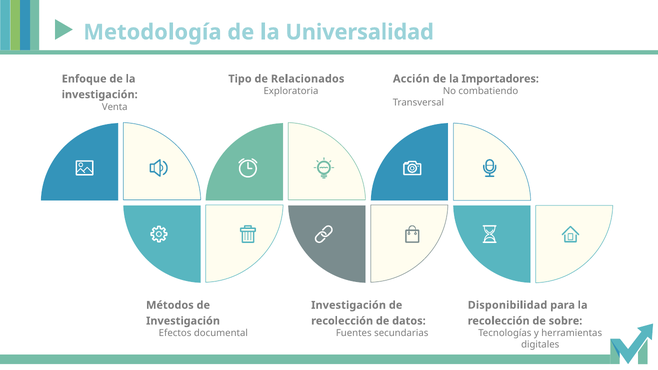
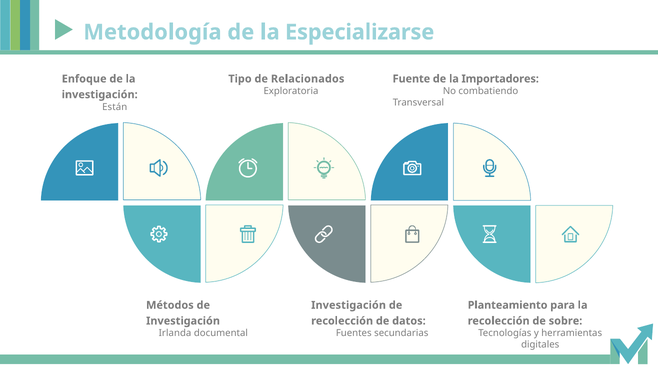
Universalidad: Universalidad -> Especializarse (360, 32)
Acción: Acción -> Fuente (411, 79)
Venta: Venta -> Están (115, 107)
Disponibilidad: Disponibilidad -> Planteamiento (508, 305)
Efectos: Efectos -> Irlanda (175, 333)
